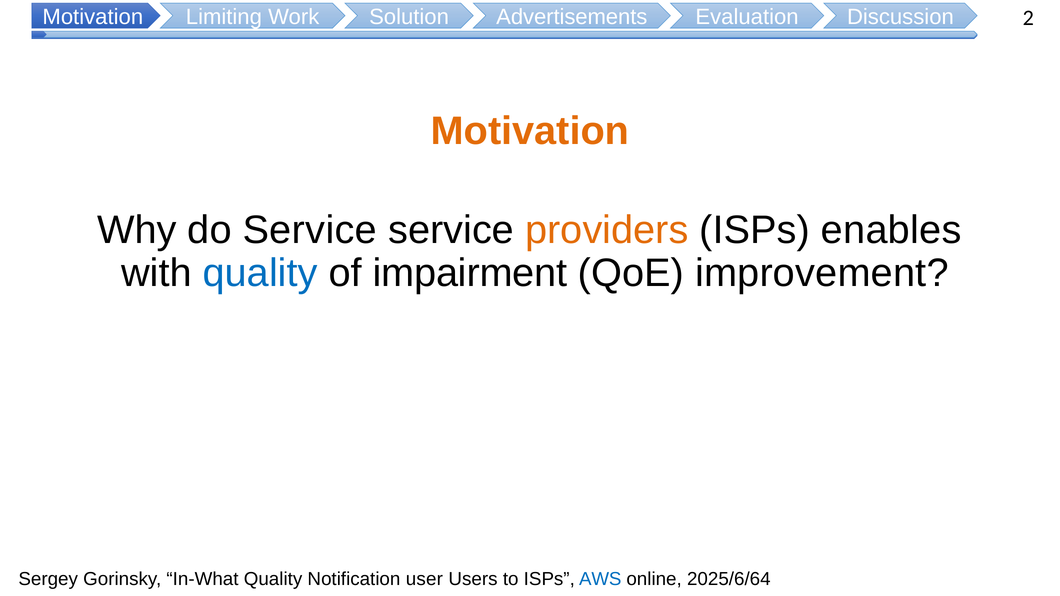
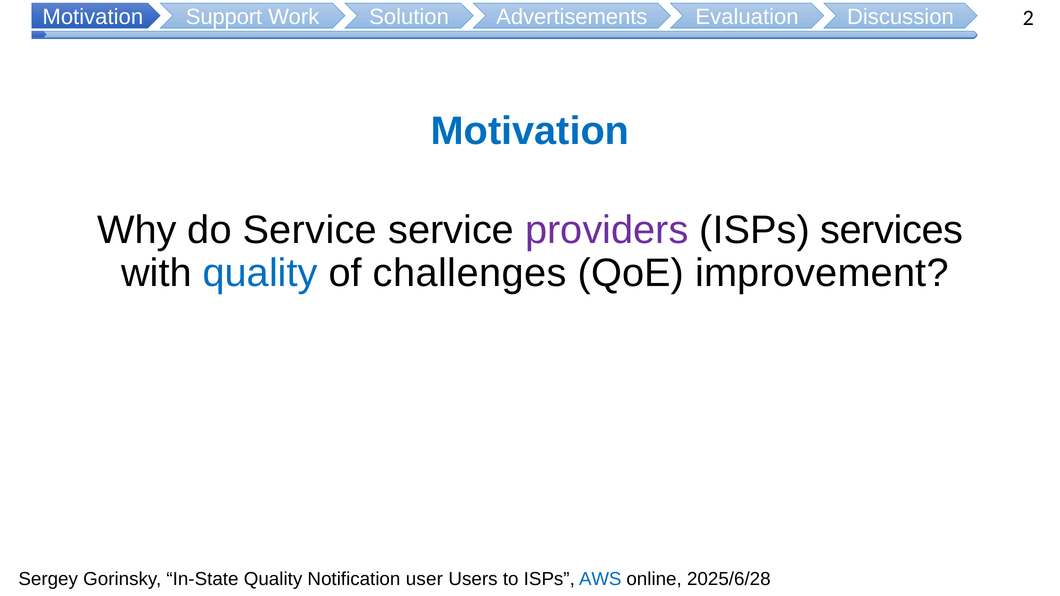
Limiting: Limiting -> Support (224, 17)
Motivation colour: orange -> blue (530, 131)
providers colour: orange -> purple (607, 230)
enables: enables -> services (892, 230)
impairment: impairment -> challenges (470, 273)
In-What: In-What -> In-State (202, 579)
2025/6/64: 2025/6/64 -> 2025/6/28 (729, 579)
